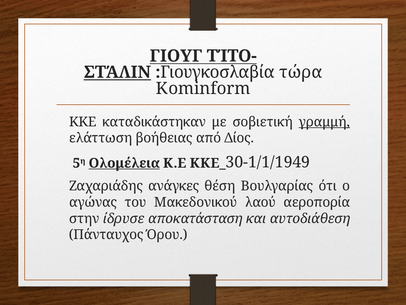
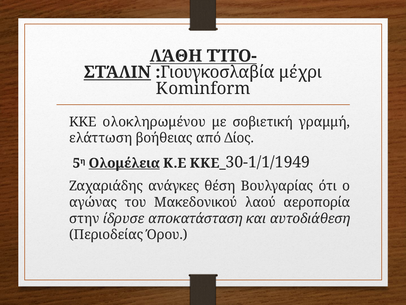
ΓΙΟΥΓ: ΓΙΟΥΓ -> ΛΆΘΗ (176, 56)
τώρα: τώρα -> μέχρι (301, 72)
καταδικάστηκαν: καταδικάστηκαν -> ολοκληρωμένου (154, 122)
γραμμή underline: present -> none (324, 122)
Πάνταυχος: Πάνταυχος -> Περιοδείας (106, 234)
